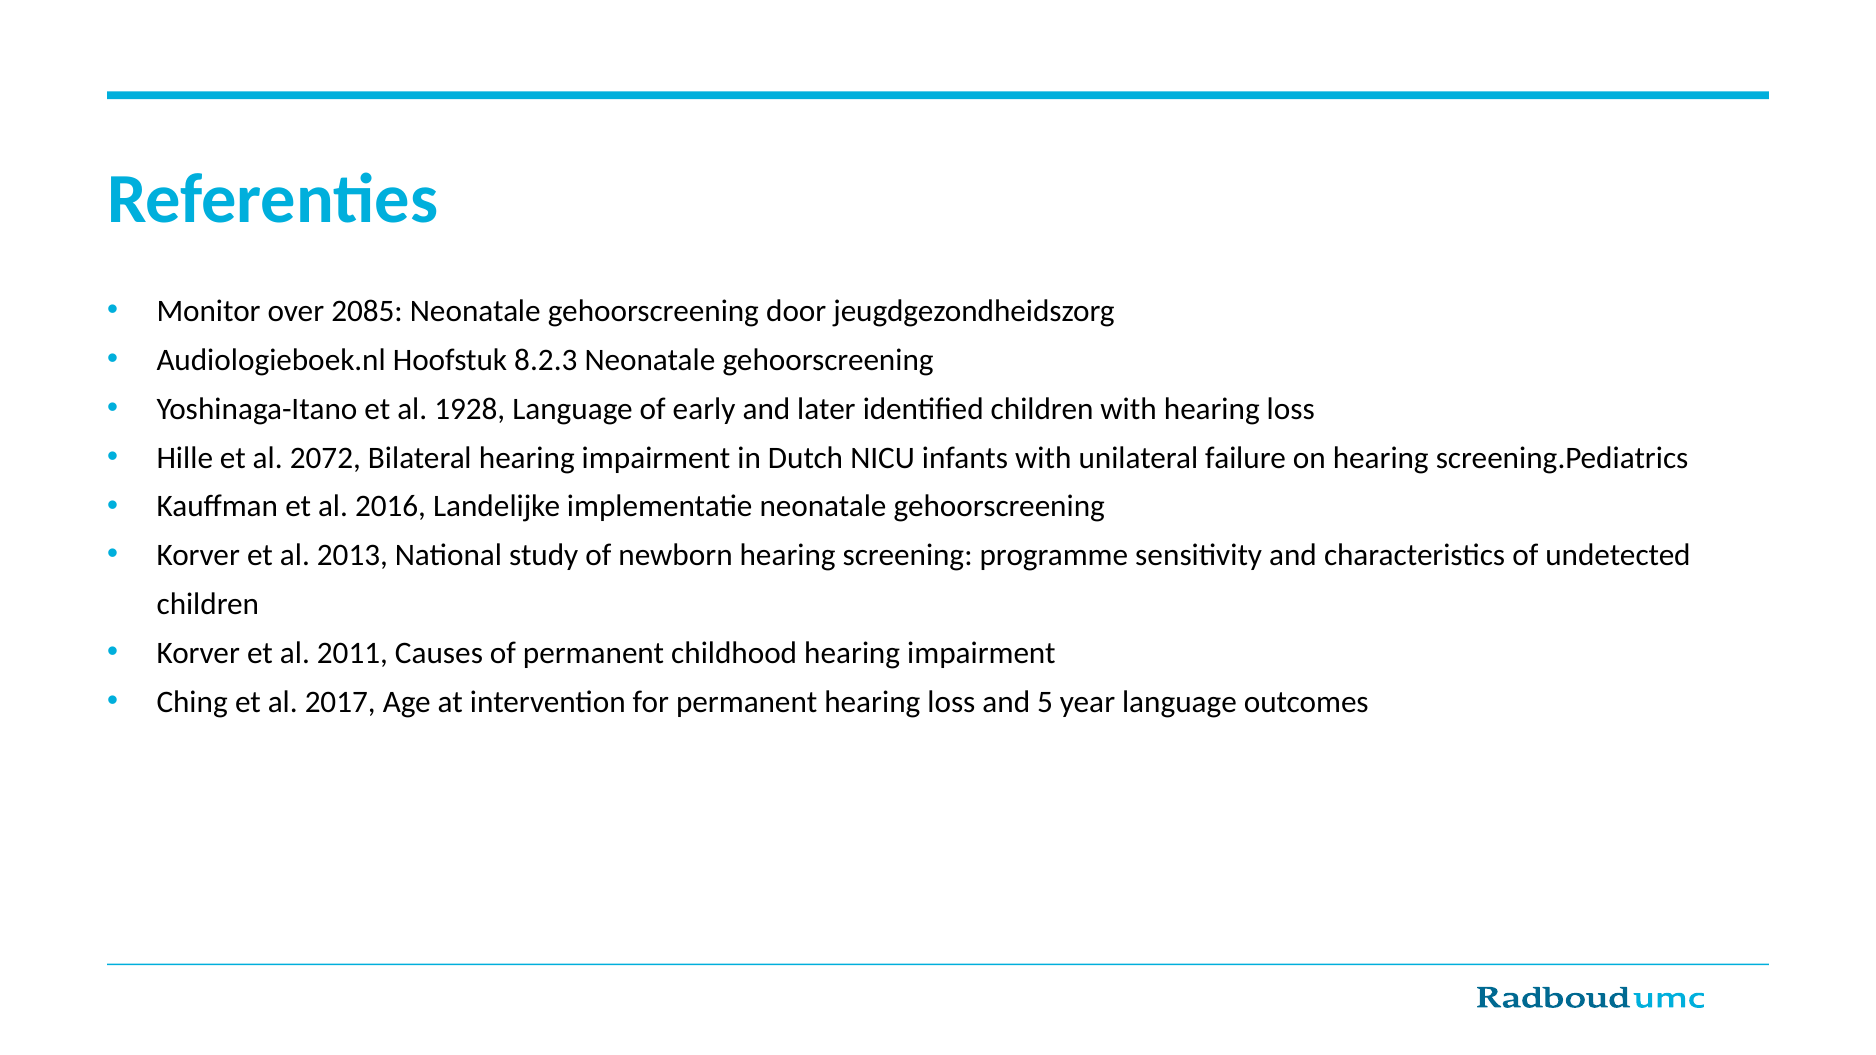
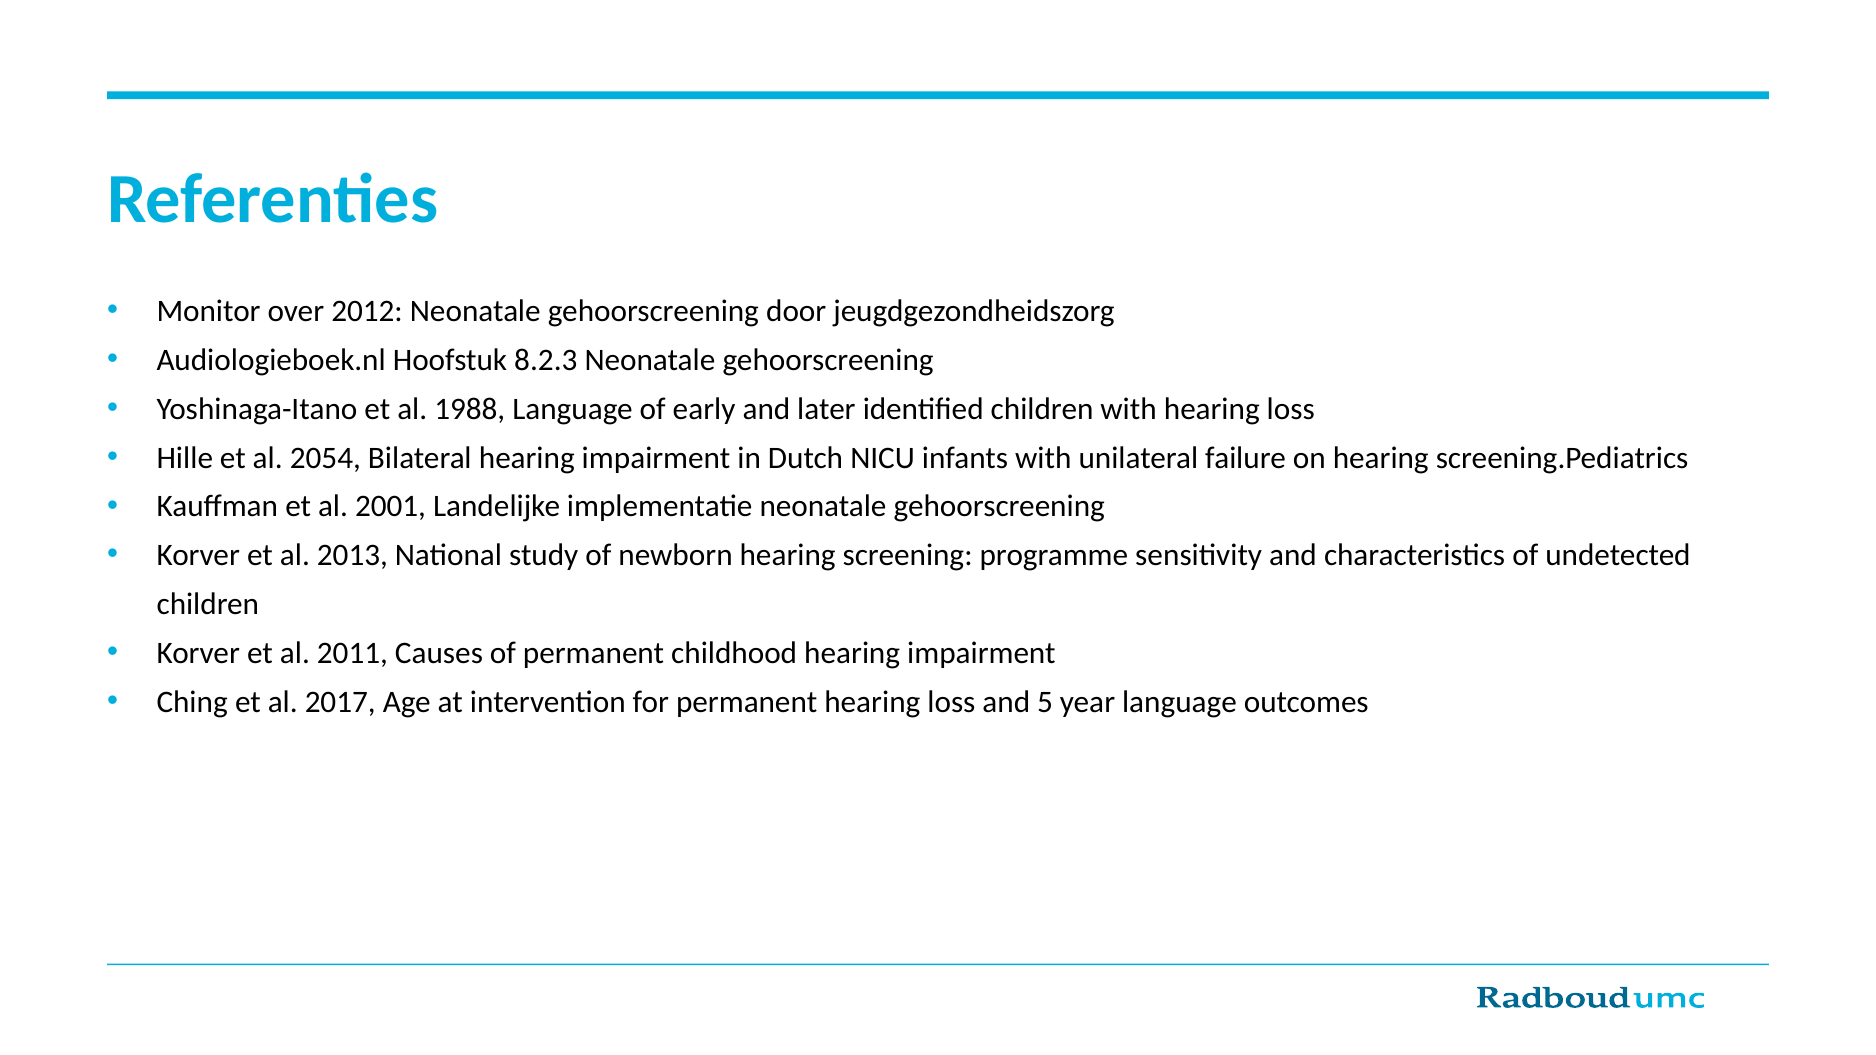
2085: 2085 -> 2012 (367, 311)
1928: 1928 -> 1988 (470, 409)
2072: 2072 -> 2054 (325, 458)
2016: 2016 -> 2001 (391, 507)
